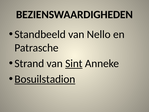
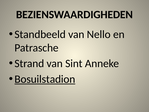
Sint underline: present -> none (74, 63)
